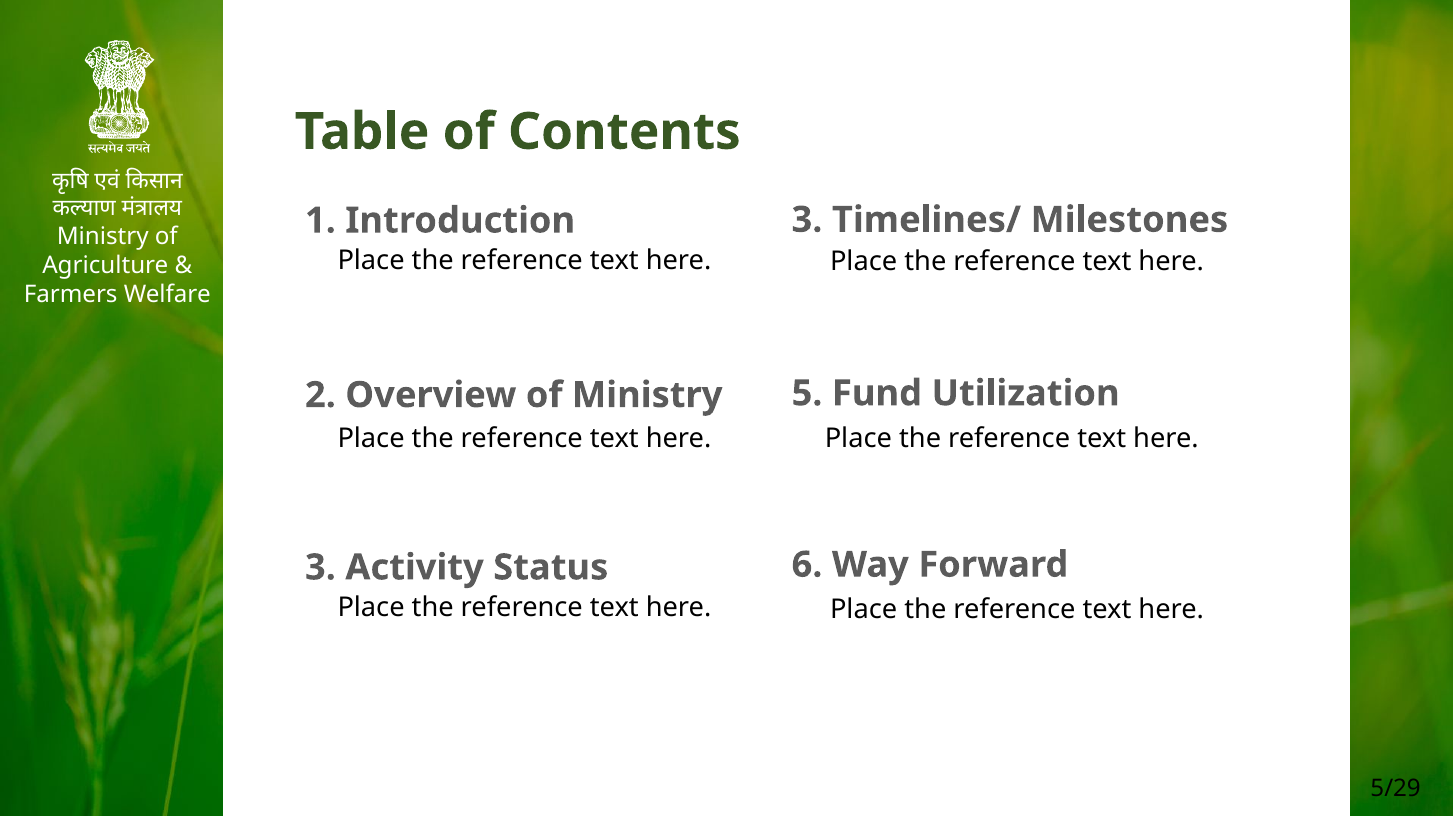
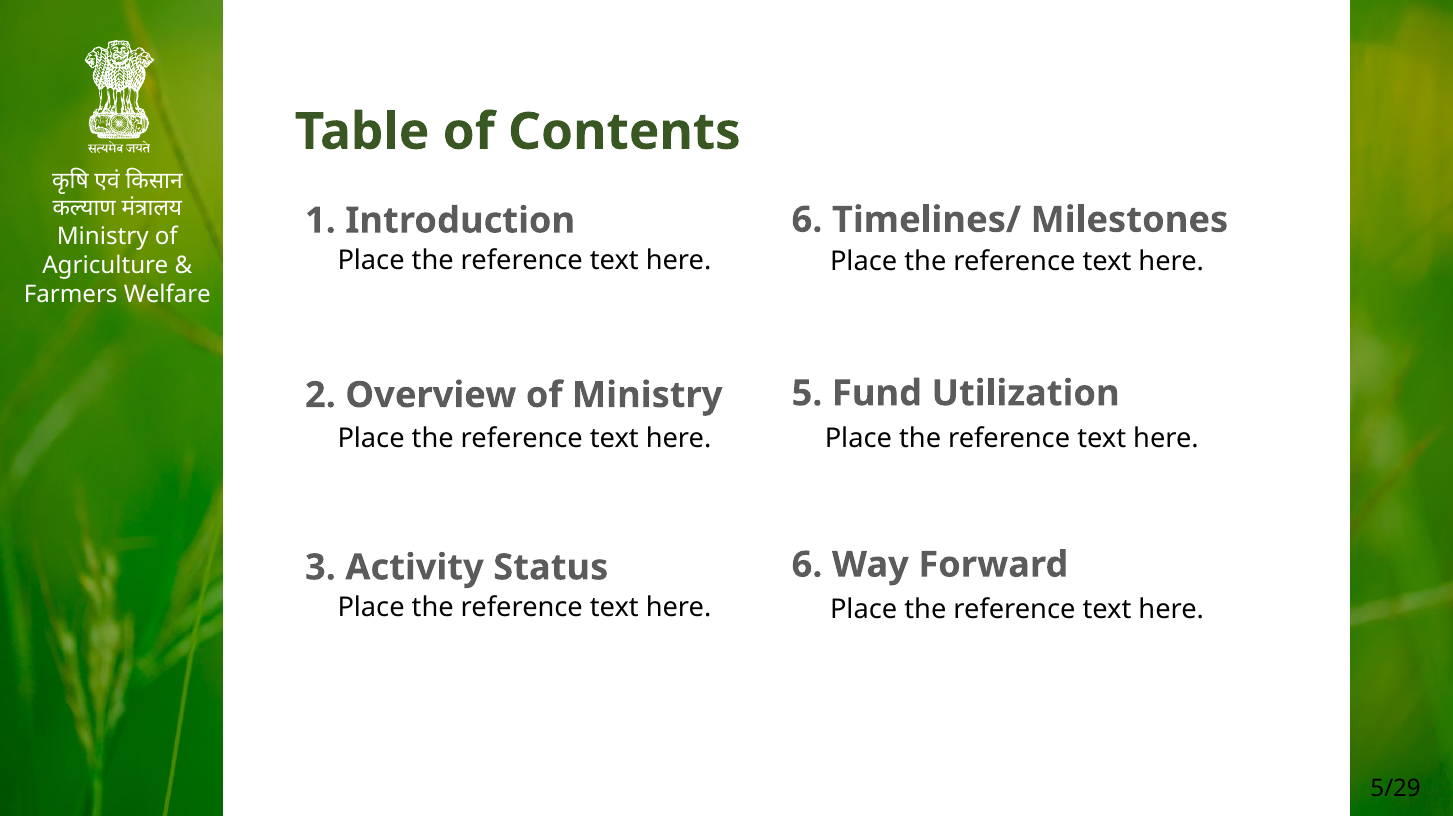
Introduction 3: 3 -> 6 (807, 220)
